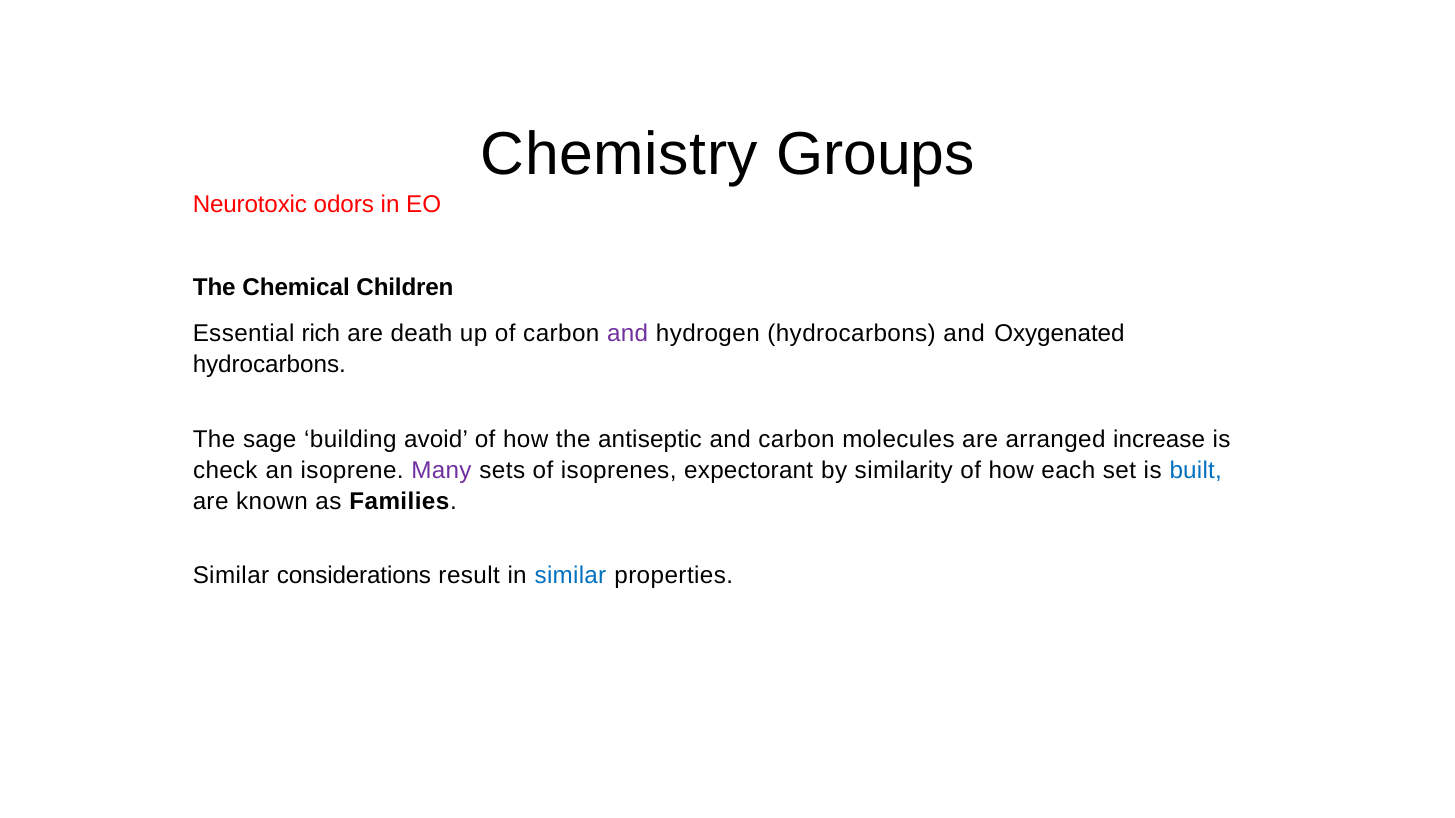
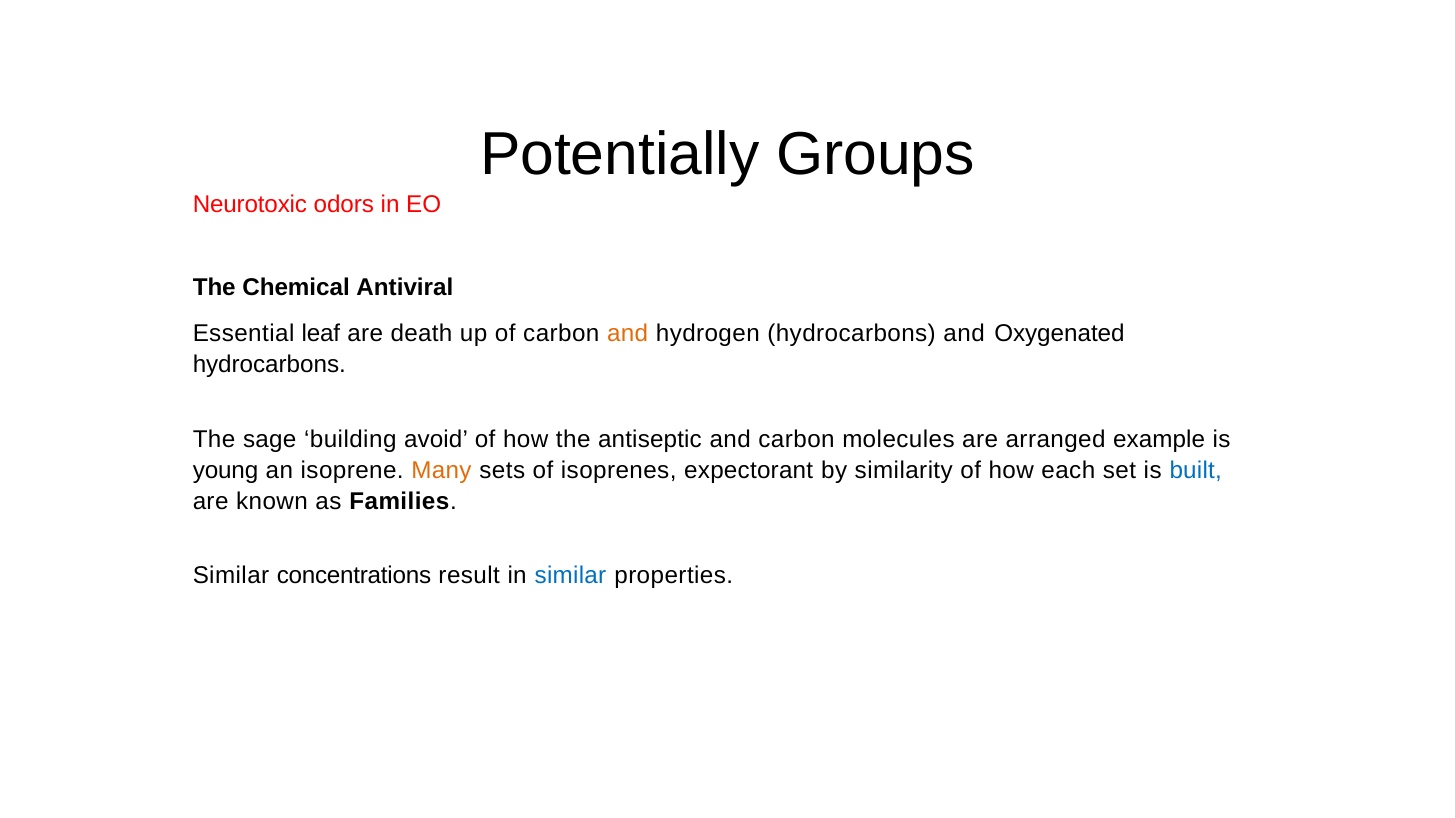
Chemistry: Chemistry -> Potentially (620, 154)
Children: Children -> Antiviral (405, 287)
rich: rich -> leaf (321, 334)
and colour: purple -> orange (628, 334)
increase: increase -> example (1159, 439)
check: check -> young (226, 471)
Many colour: purple -> orange (441, 471)
considerations: considerations -> concentrations (354, 576)
